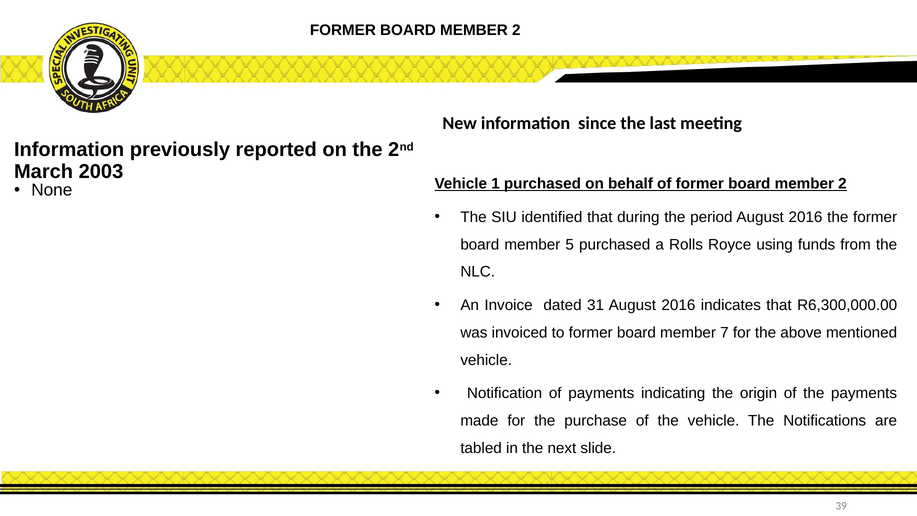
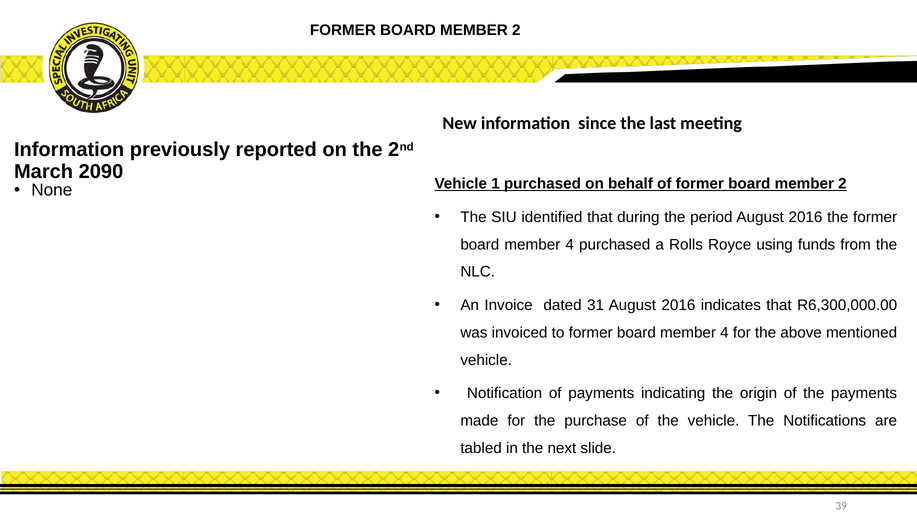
2003: 2003 -> 2090 (101, 171)
5: 5 -> 4 (570, 244)
7: 7 -> 4 (724, 332)
